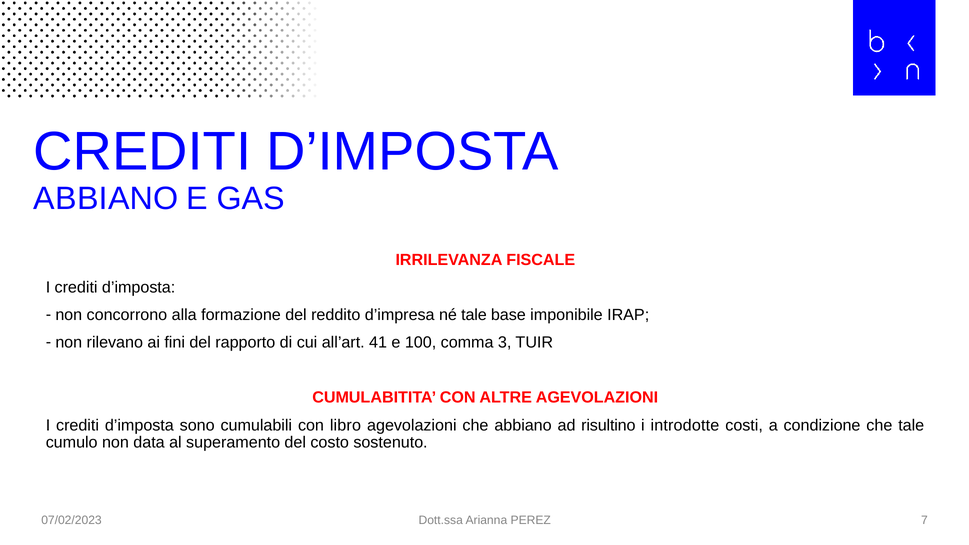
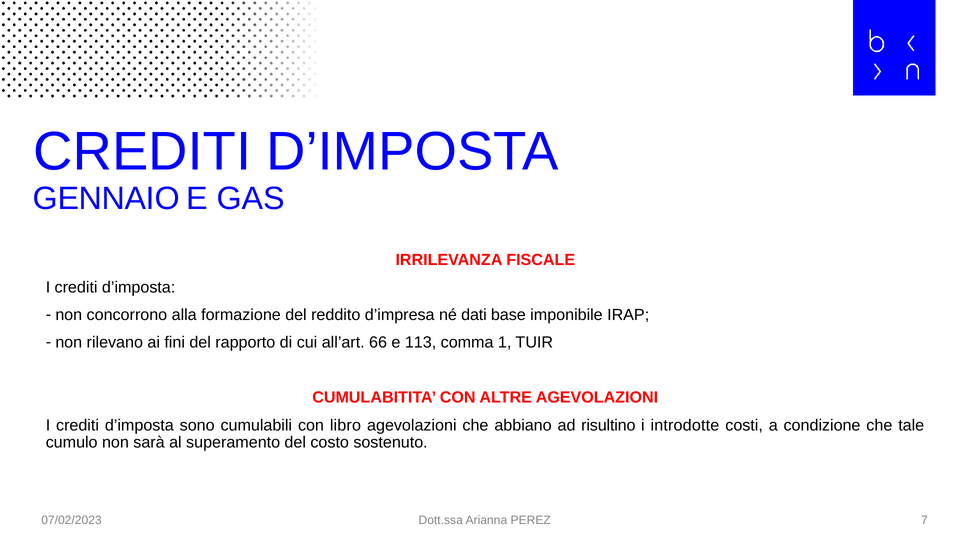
ABBIANO: ABBIANO -> GENNAIO (106, 199)
né tale: tale -> dati (474, 315)
41: 41 -> 66 (378, 343)
100: 100 -> 113 (421, 343)
3: 3 -> 1 (505, 343)
data: data -> sarà (149, 443)
